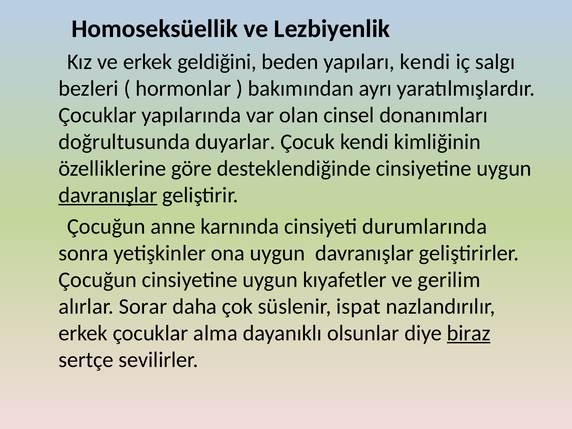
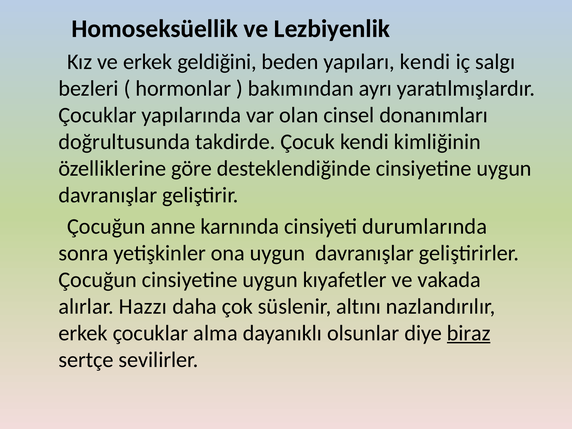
duyarlar: duyarlar -> takdirde (235, 142)
davranışlar underline: present -> none (108, 195)
gerilim: gerilim -> vakada (449, 280)
Sorar: Sorar -> Hazzı (143, 307)
ispat: ispat -> altını (359, 307)
